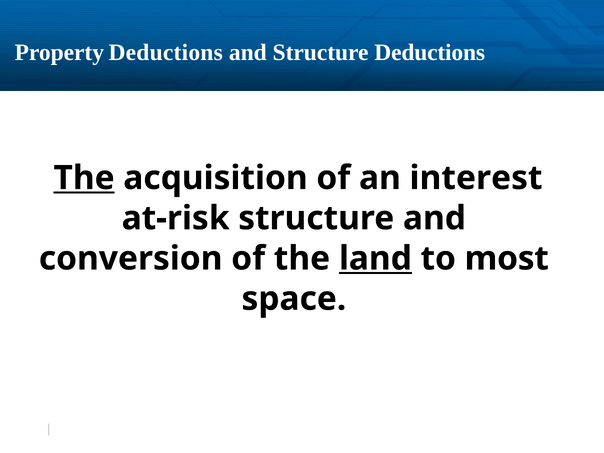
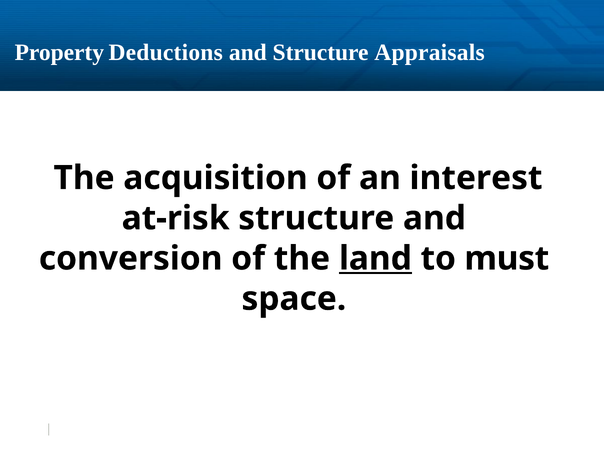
Structure Deductions: Deductions -> Appraisals (430, 52)
The underline: present -> none (84, 178)
most: most -> must (507, 258)
